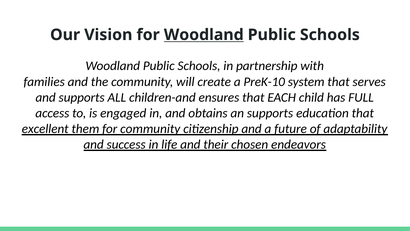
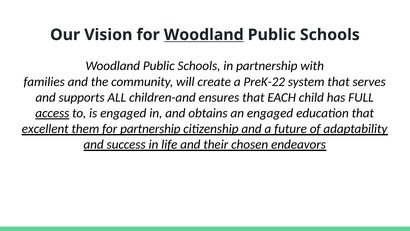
PreK-10: PreK-10 -> PreK-22 (264, 82)
access underline: none -> present (52, 113)
an supports: supports -> engaged (270, 113)
for community: community -> partnership (150, 129)
